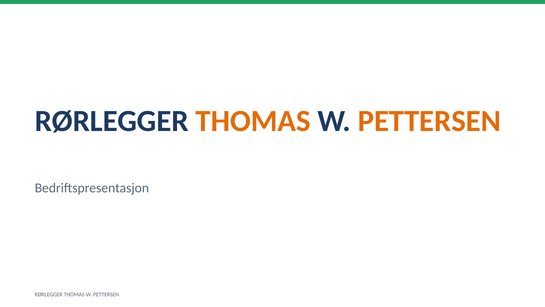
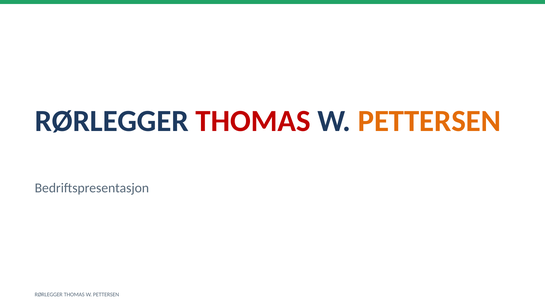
THOMAS colour: orange -> red (253, 121)
